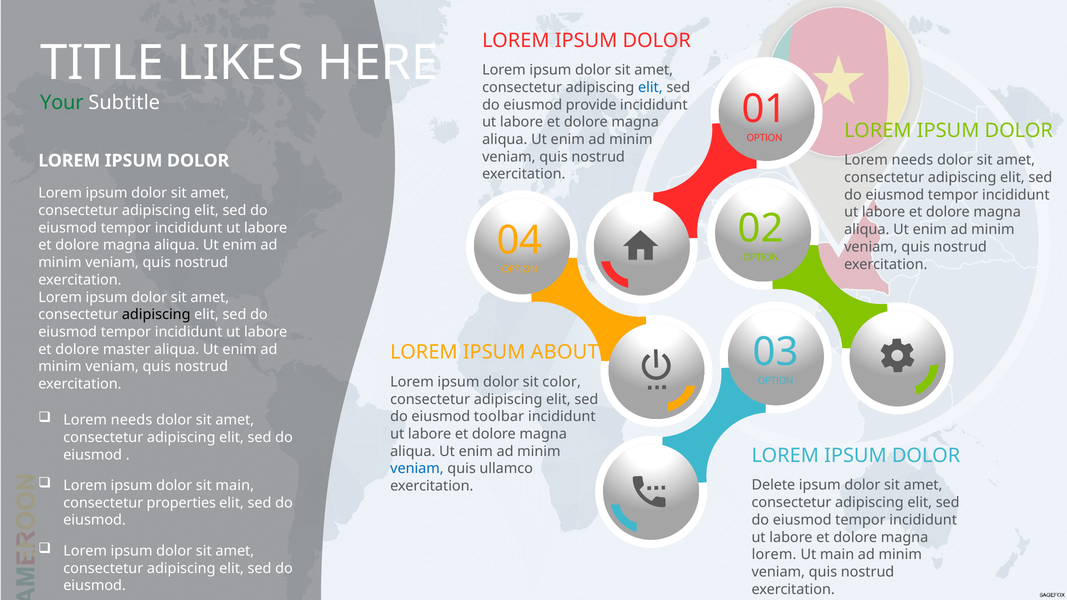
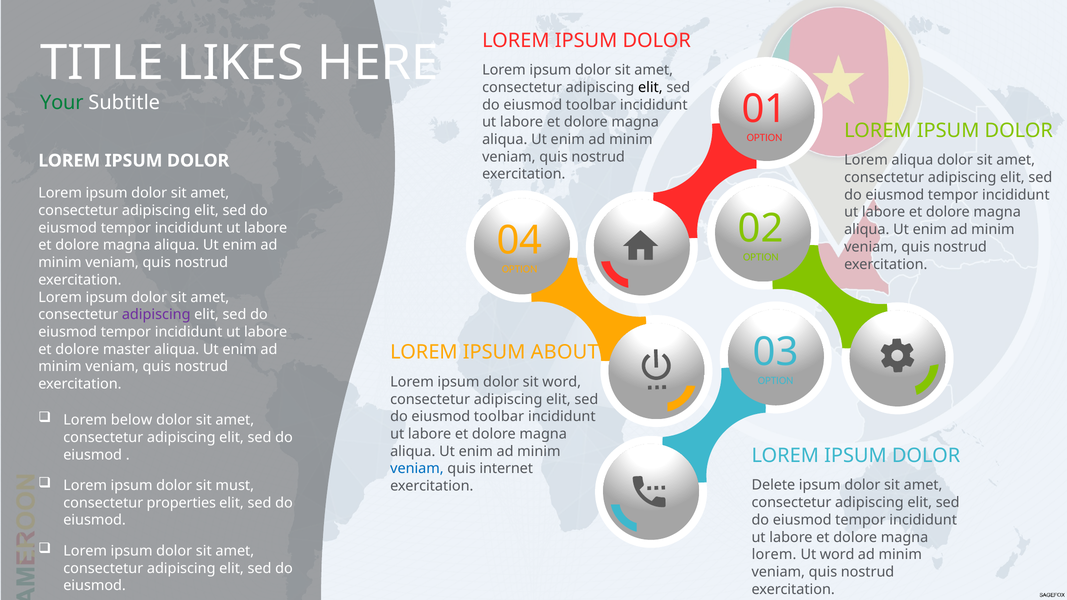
elit colour: blue -> black (650, 87)
provide: provide -> toolbar (591, 105)
needs: needs -> aliqua (912, 160)
adipiscing colour: black -> purple (156, 315)
sit color: color -> word (562, 382)
needs: needs -> below (132, 420)
ullamco: ullamco -> internet (506, 469)
sit main: main -> must (235, 486)
Ut main: main -> word (837, 555)
